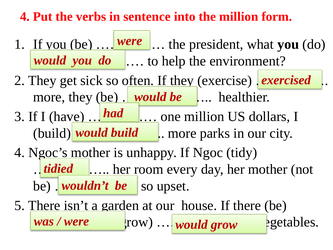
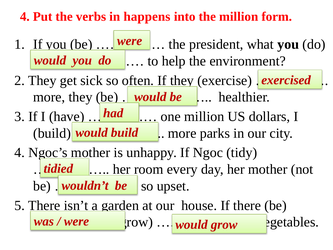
sentence: sentence -> happens (147, 17)
